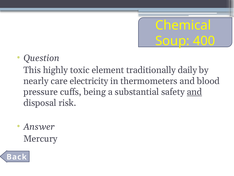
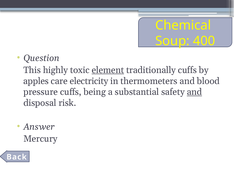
element underline: none -> present (108, 70)
traditionally daily: daily -> cuffs (187, 70)
nearly: nearly -> apples (36, 81)
